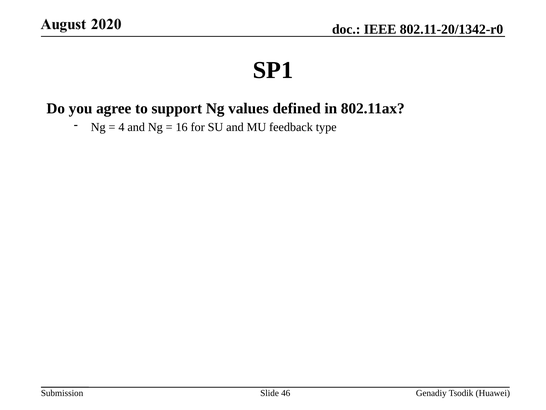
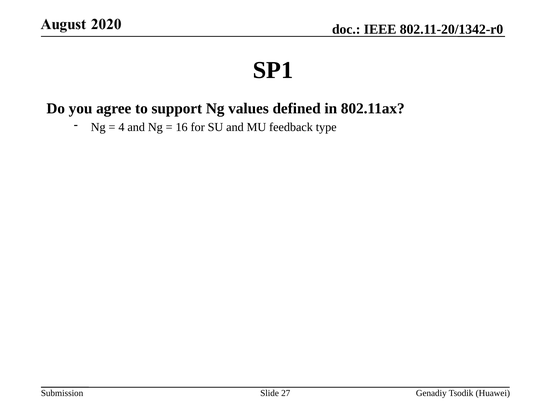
46: 46 -> 27 (286, 393)
